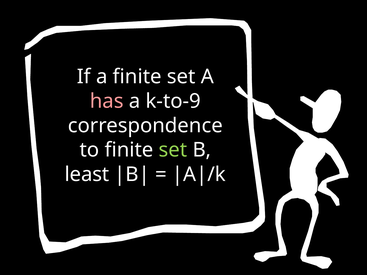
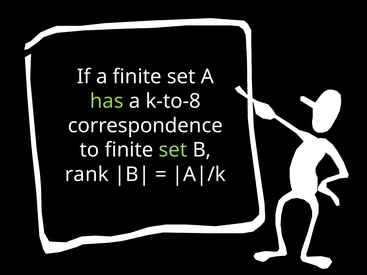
has colour: pink -> light green (107, 101)
k-to-9: k-to-9 -> k-to-8 (173, 101)
least: least -> rank (87, 175)
